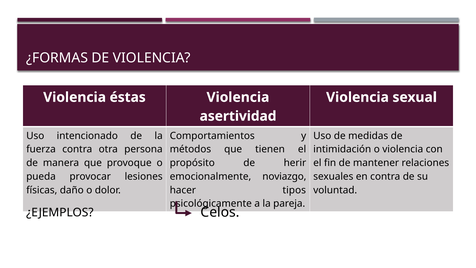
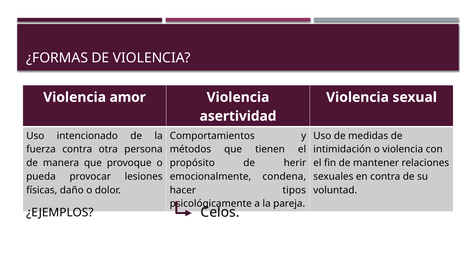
éstas: éstas -> amor (128, 97)
noviazgo: noviazgo -> condena (284, 176)
